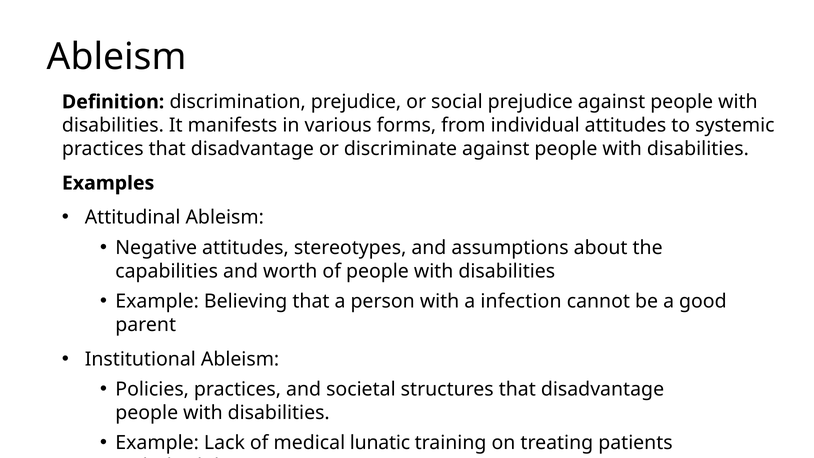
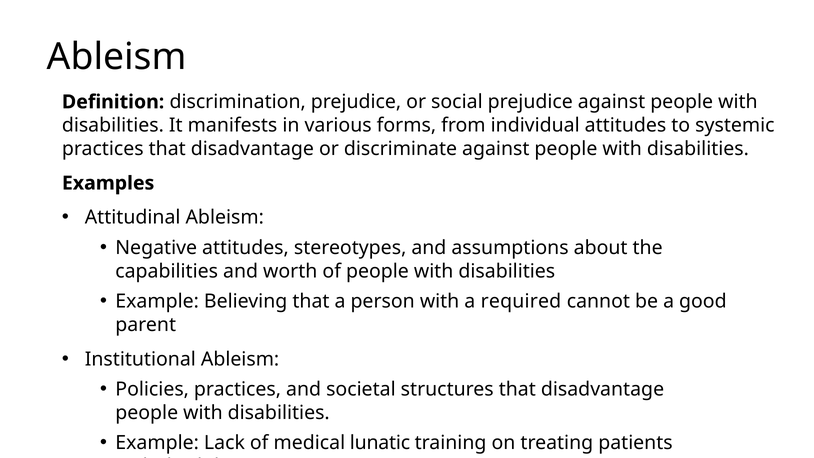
infection: infection -> required (521, 301)
